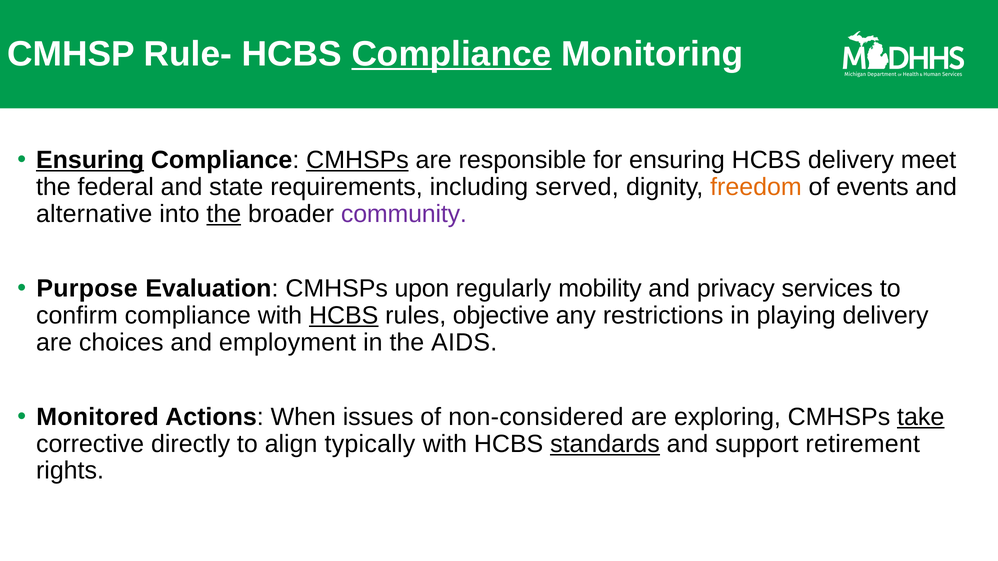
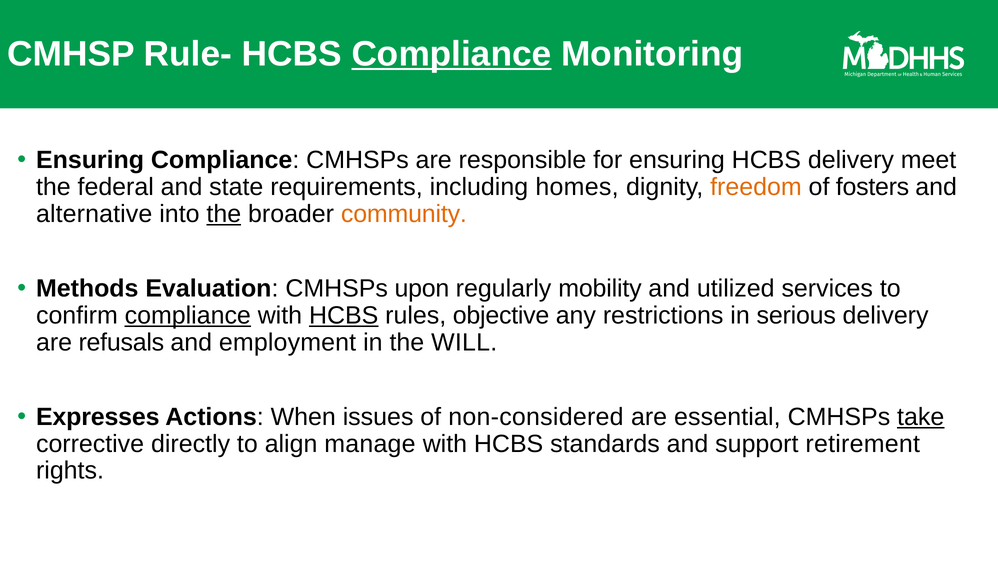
Ensuring underline: present -> none (90, 160)
CMHSPs underline: present -> none (357, 160)
served: served -> homes (577, 187)
events: events -> fosters (873, 187)
community colour: purple -> orange (404, 214)
Purpose: Purpose -> Methods (87, 289)
privacy: privacy -> utilized (736, 289)
compliance underline: none -> present (188, 316)
playing: playing -> serious (796, 316)
choices: choices -> refusals (121, 343)
AIDS: AIDS -> WILL (464, 343)
Monitored: Monitored -> Expresses (98, 417)
exploring: exploring -> essential (727, 417)
typically: typically -> manage (370, 444)
standards underline: present -> none (605, 444)
